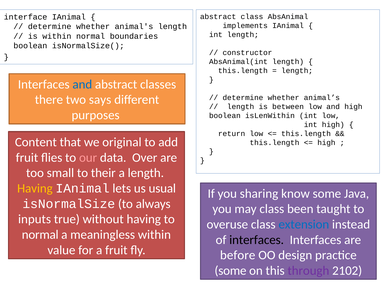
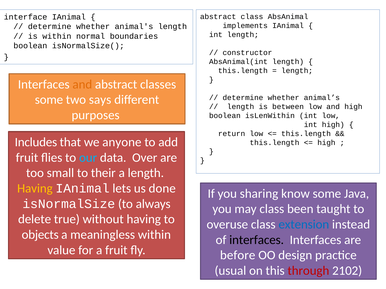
and colour: blue -> orange (82, 84)
there: there -> some (49, 100)
Content: Content -> Includes (36, 142)
original: original -> anyone (122, 142)
our colour: pink -> light blue (88, 158)
usual: usual -> done (162, 189)
inputs: inputs -> delete (35, 220)
normal: normal -> objects (40, 235)
some: some -> usual (230, 271)
through colour: purple -> red (308, 271)
